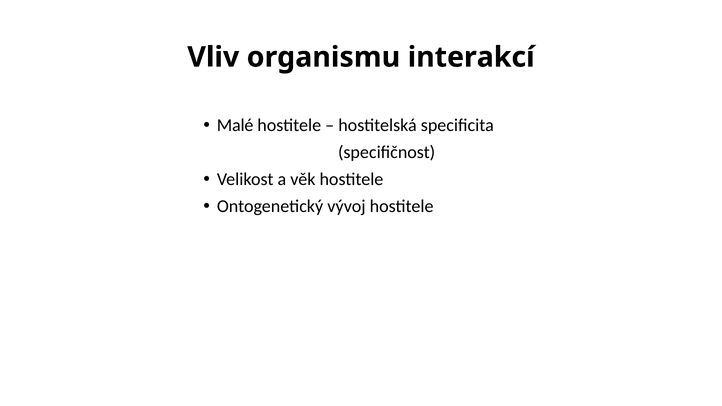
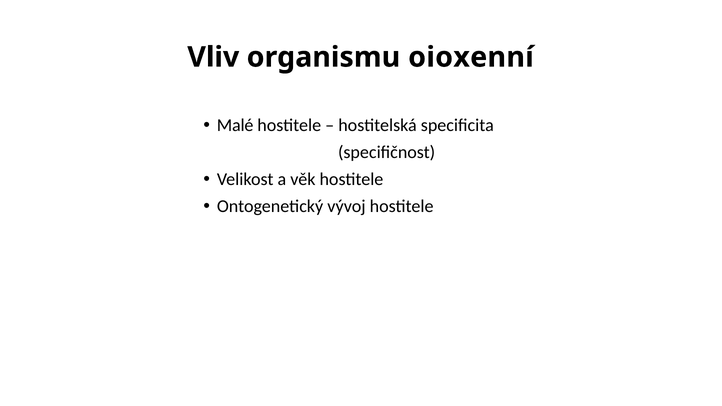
interakcí: interakcí -> oioxenní (471, 57)
